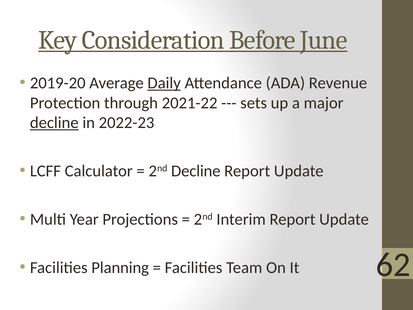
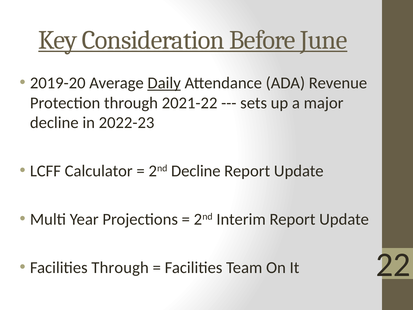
decline underline: present -> none (54, 123)
Facilities Planning: Planning -> Through (120, 267)
62: 62 -> 22 (393, 265)
